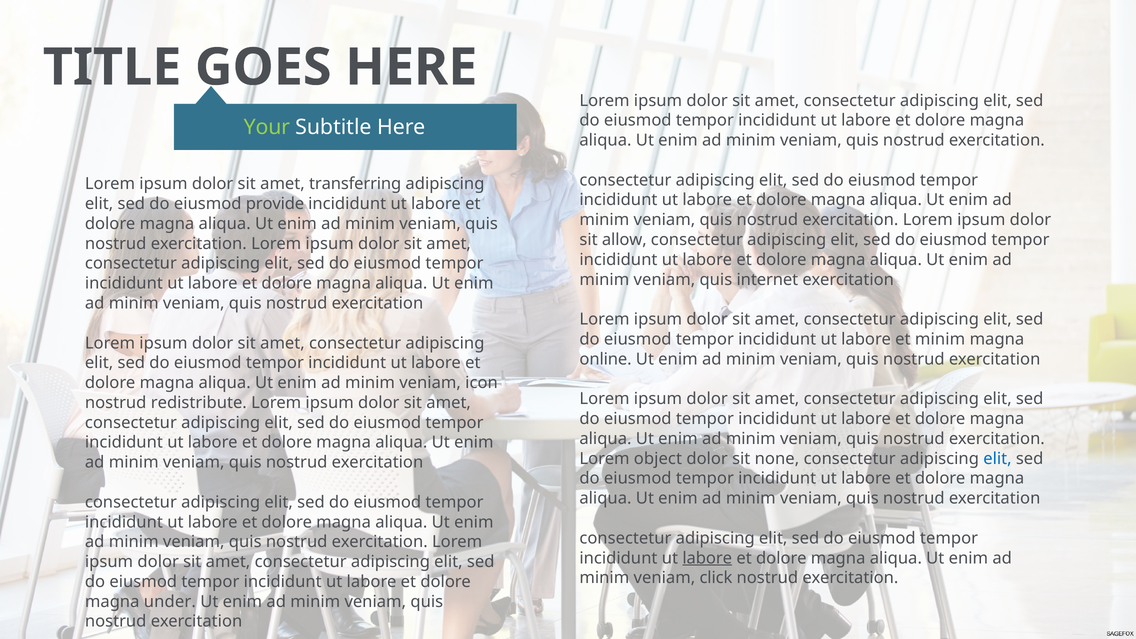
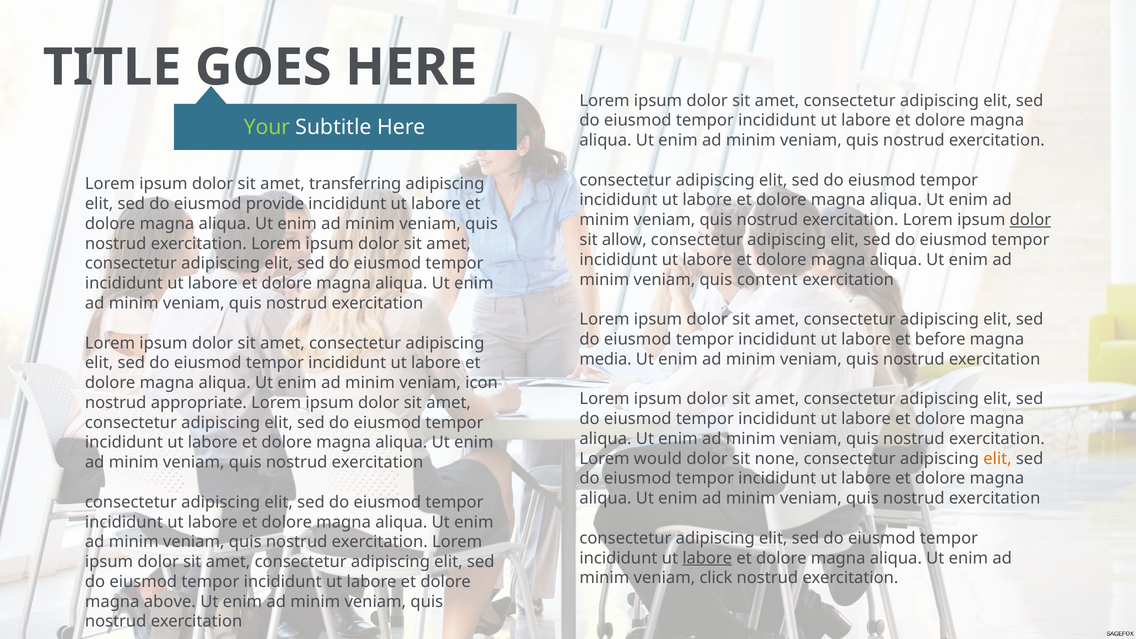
dolor underline: none -> present (1030, 220)
internet: internet -> content (767, 280)
et minim: minim -> before (940, 339)
online: online -> media (606, 359)
redistribute: redistribute -> appropriate (199, 403)
object: object -> would (658, 459)
elit colour: blue -> orange (997, 459)
under: under -> above (170, 602)
